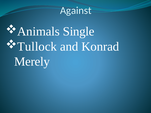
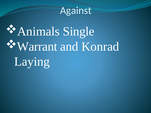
Tullock: Tullock -> Warrant (37, 47)
Merely: Merely -> Laying (32, 62)
